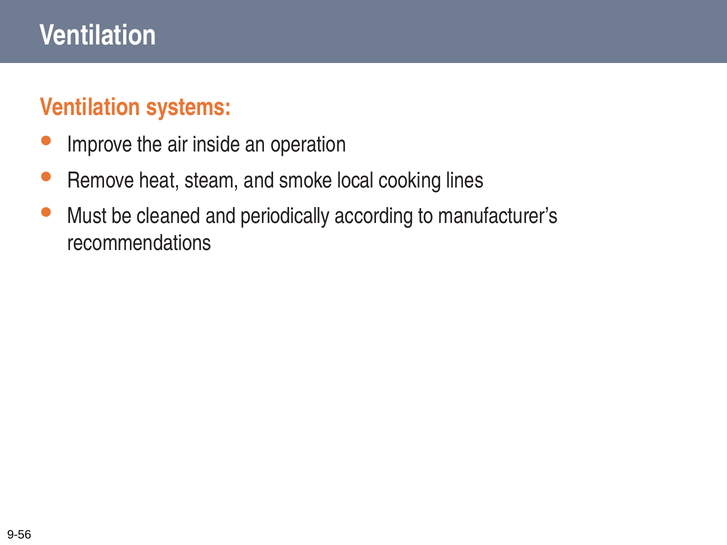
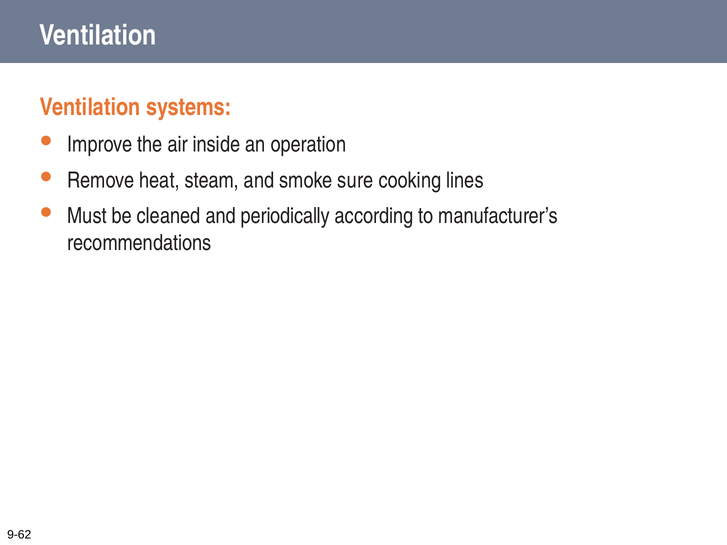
local: local -> sure (355, 180)
9-56: 9-56 -> 9-62 (19, 535)
